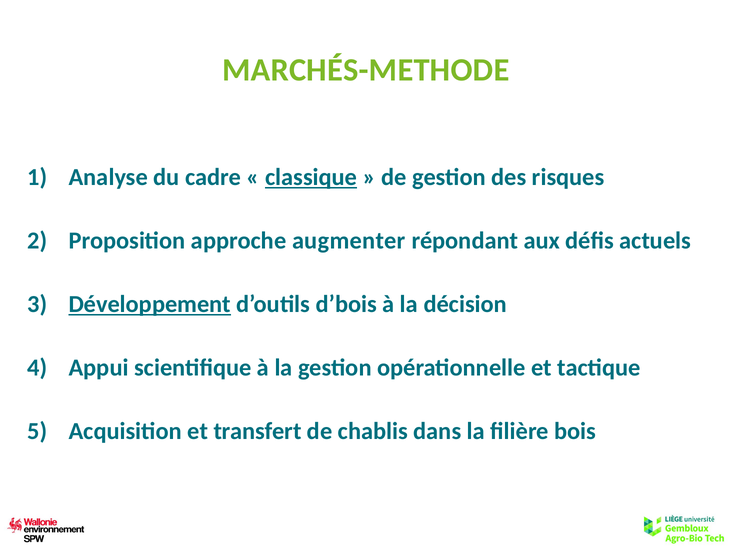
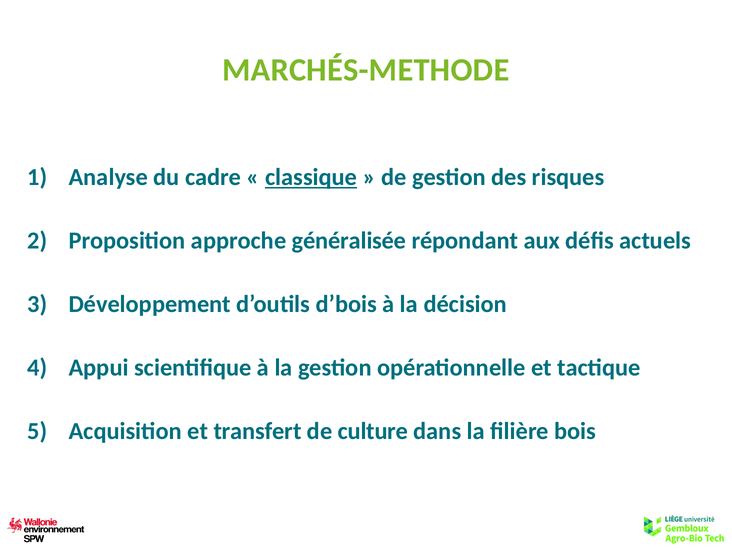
augmenter: augmenter -> généralisée (349, 241)
Développement underline: present -> none (150, 304)
chablis: chablis -> culture (373, 431)
